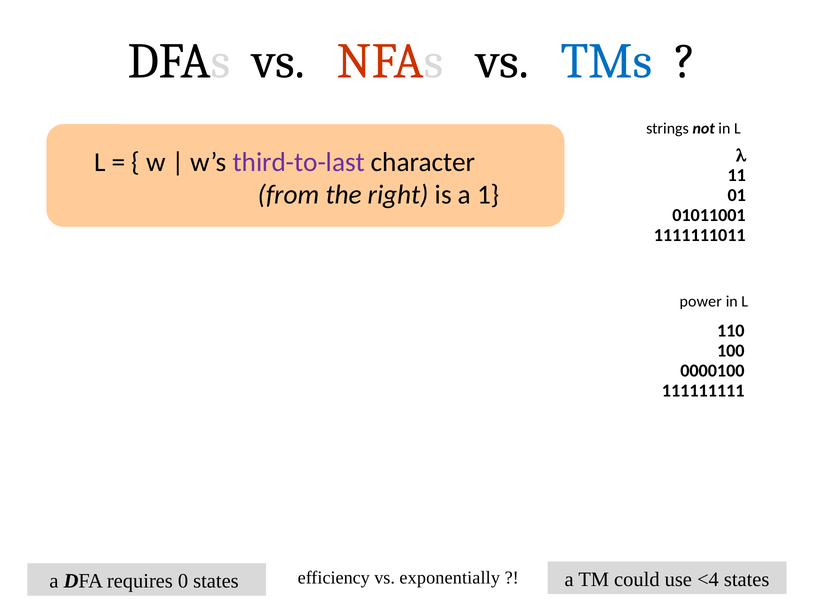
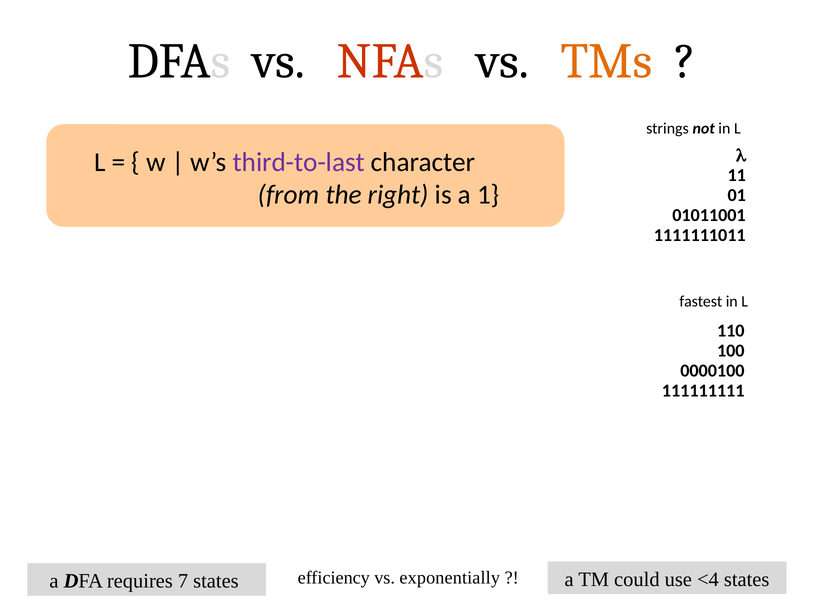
TMs colour: blue -> orange (607, 61)
power: power -> fastest (701, 302)
0: 0 -> 7 (183, 581)
